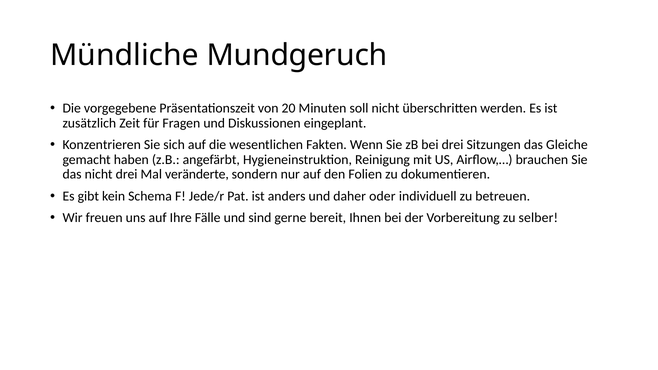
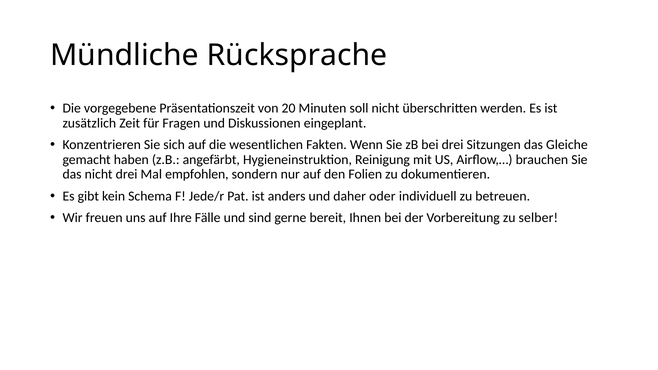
Mundgeruch: Mundgeruch -> Rücksprache (297, 55)
veränderte: veränderte -> empfohlen (197, 174)
